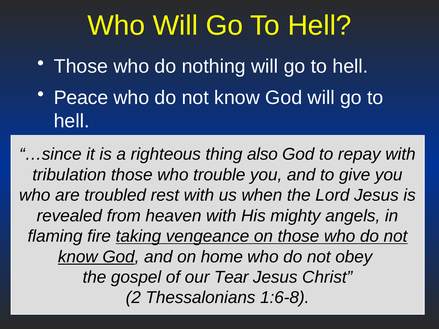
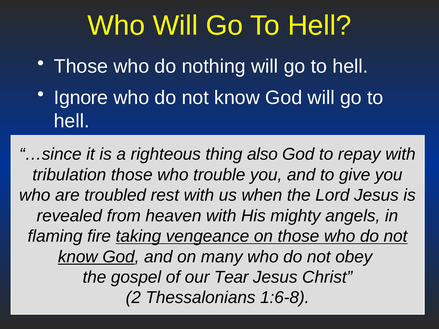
Peace: Peace -> Ignore (81, 98)
home: home -> many (222, 257)
